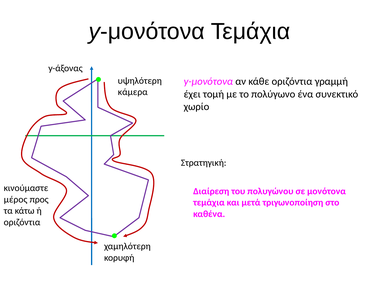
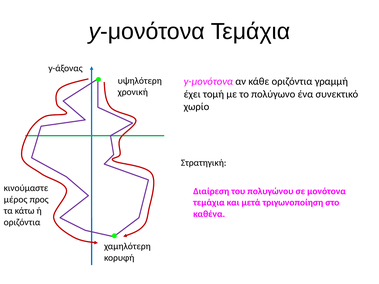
κάμερα: κάμερα -> χρονική (133, 92)
